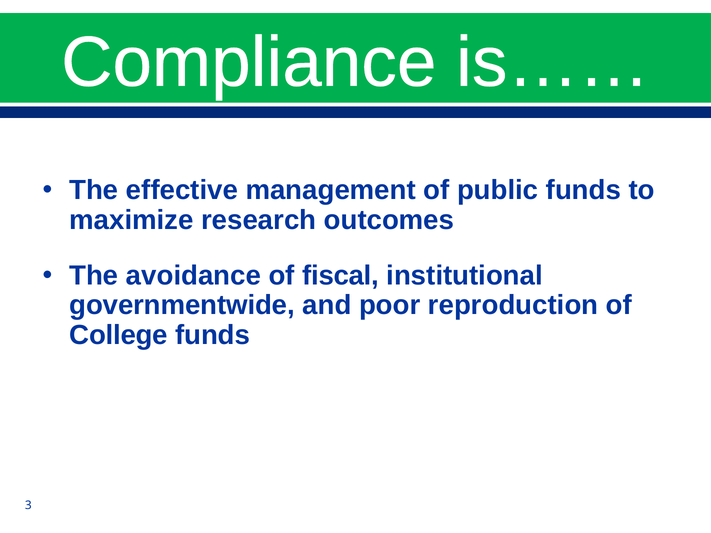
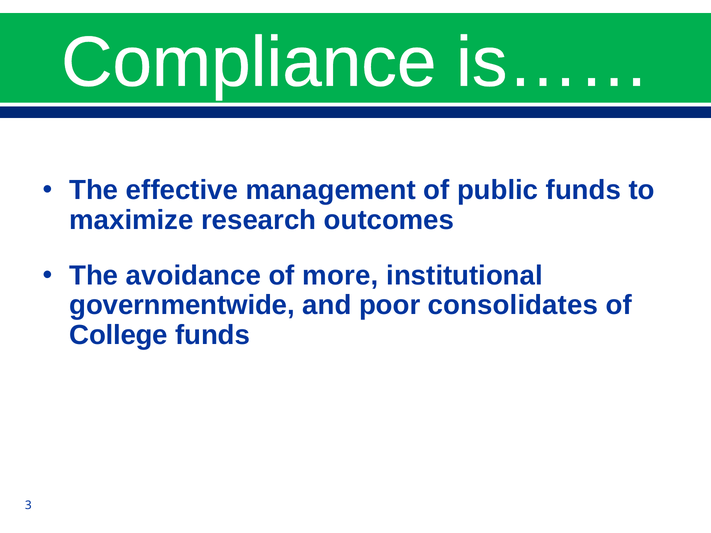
fiscal: fiscal -> more (340, 276)
reproduction: reproduction -> consolidates (513, 305)
